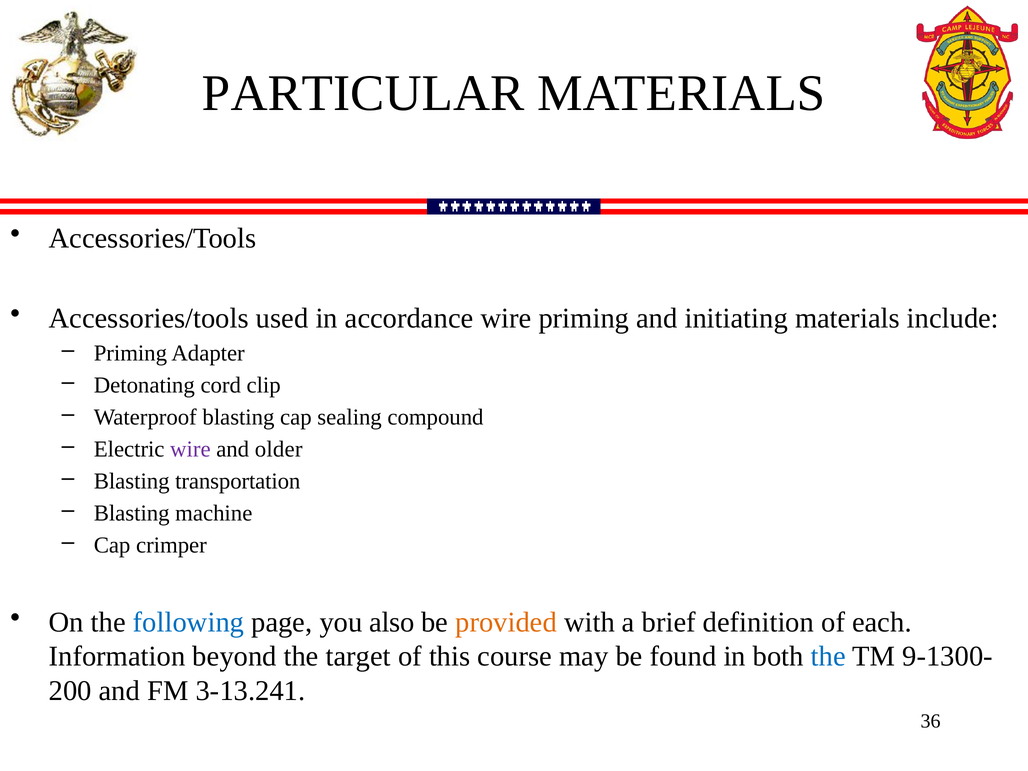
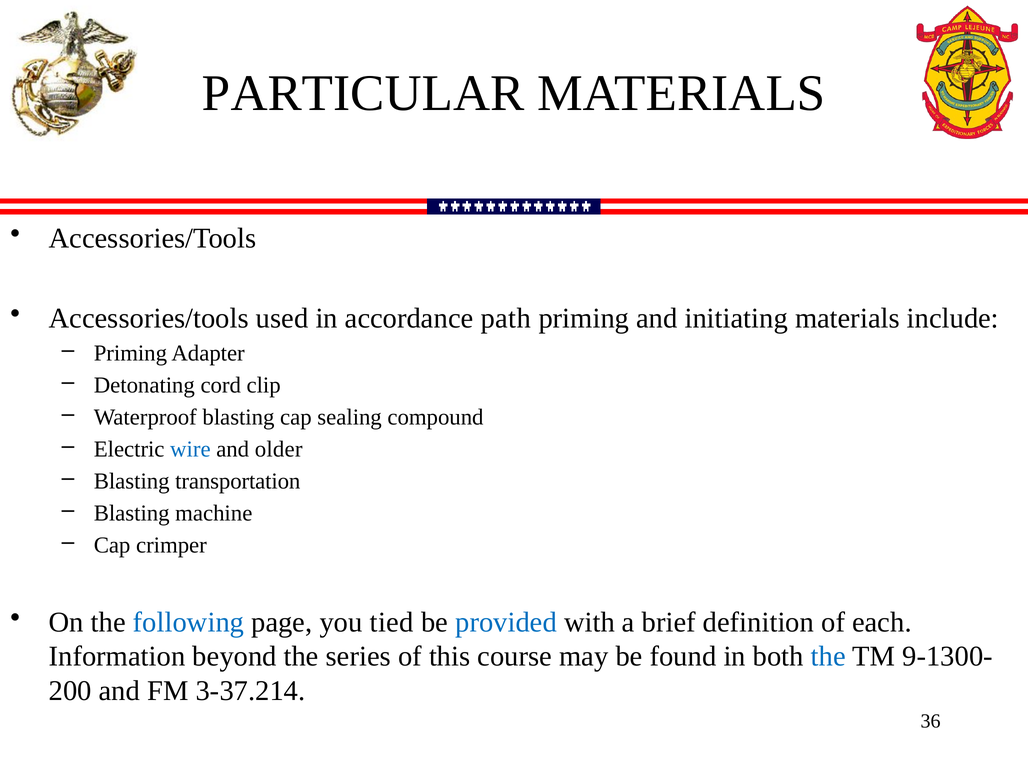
accordance wire: wire -> path (506, 318)
wire colour: purple -> blue (190, 449)
also: also -> tied (392, 622)
provided colour: orange -> blue (506, 622)
target: target -> series (358, 657)
3-13.241: 3-13.241 -> 3-37.214 (250, 691)
